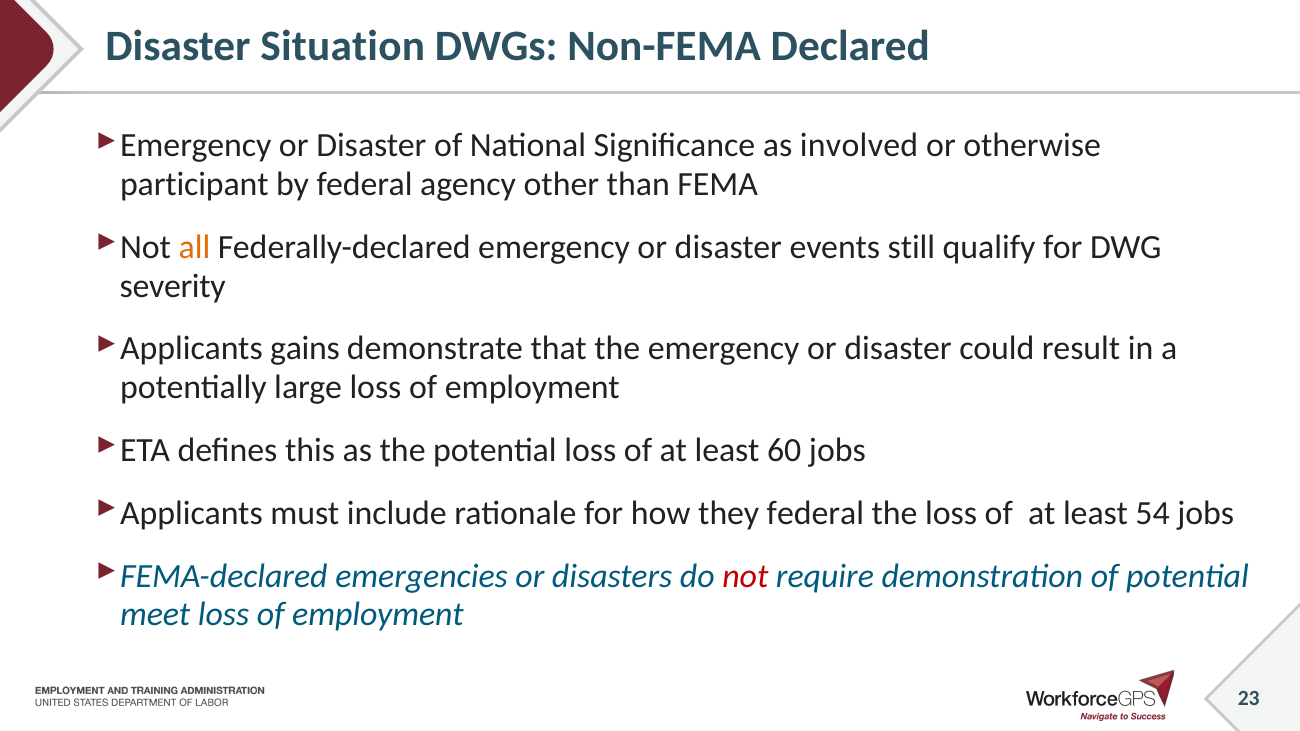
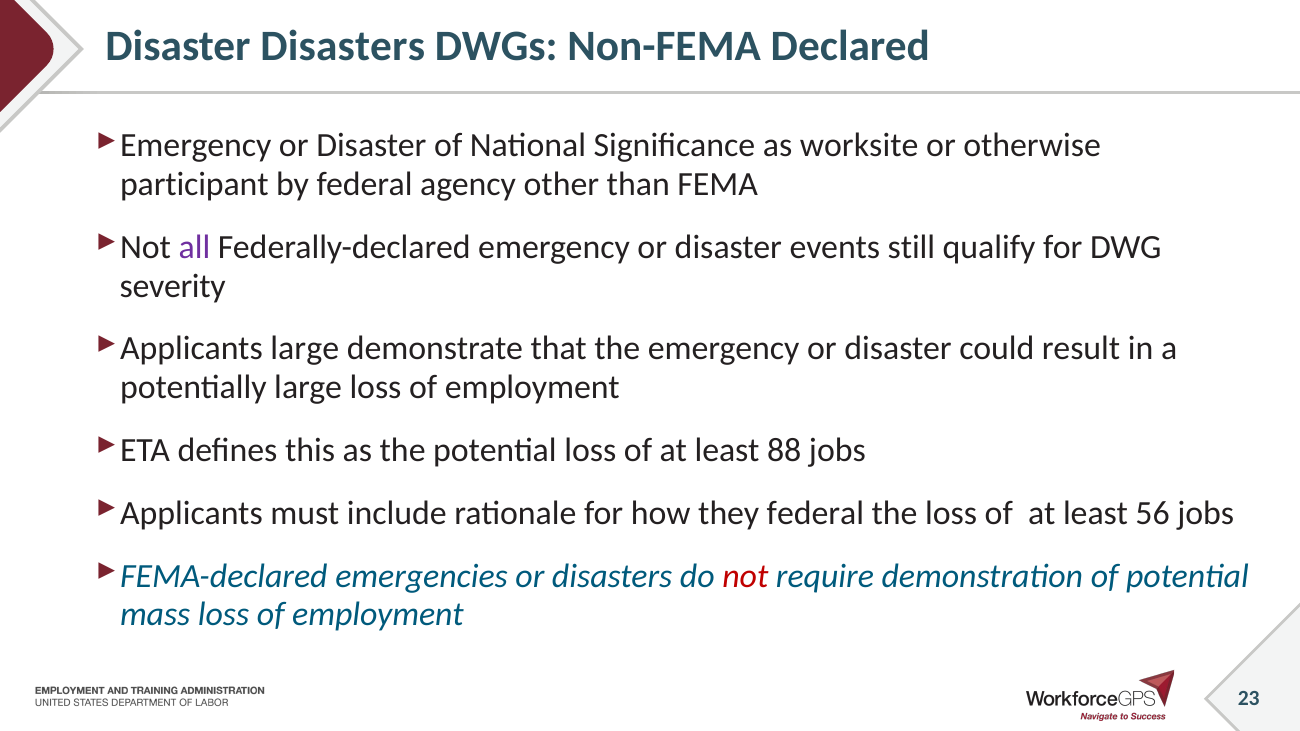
Disaster Situation: Situation -> Disasters (343, 47)
involved: involved -> worksite (859, 146)
all colour: orange -> purple (194, 247)
Applicants gains: gains -> large (305, 349)
60: 60 -> 88 (784, 450)
54: 54 -> 56 (1153, 513)
meet: meet -> mass (155, 615)
